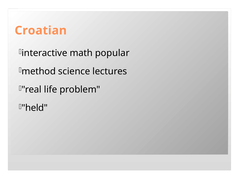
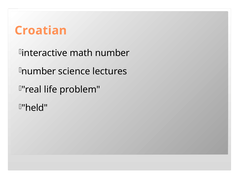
math popular: popular -> number (112, 53)
method: method -> number (39, 71)
